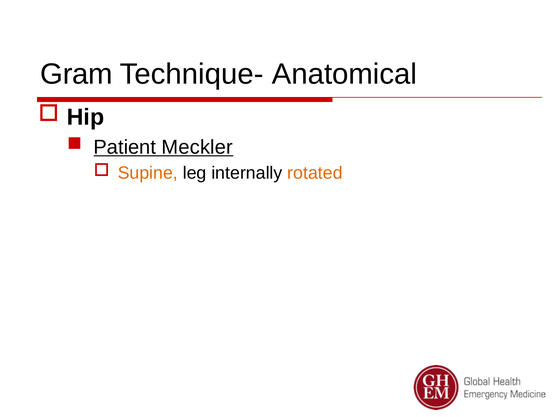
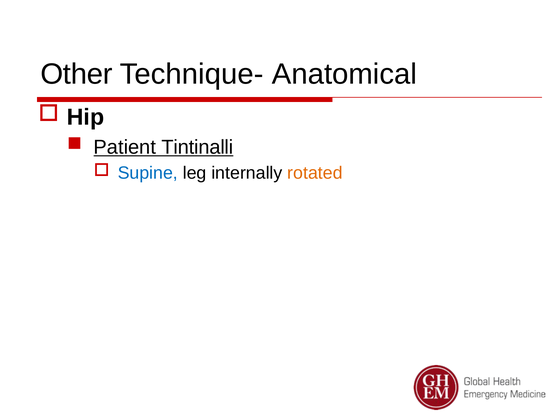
Gram: Gram -> Other (77, 74)
Meckler: Meckler -> Tintinalli (197, 147)
Supine colour: orange -> blue (148, 173)
